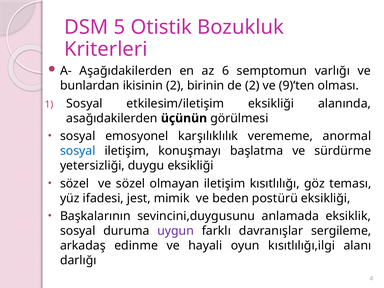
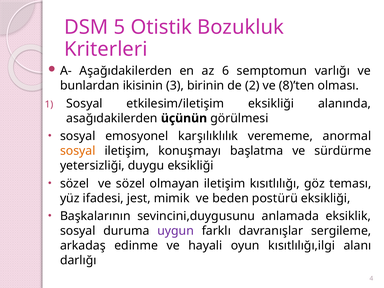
ikisinin 2: 2 -> 3 (175, 86)
9)’ten: 9)’ten -> 8)’ten (297, 86)
sosyal colour: blue -> orange (78, 151)
